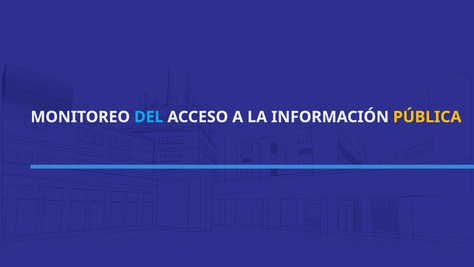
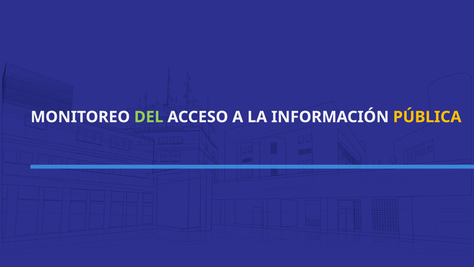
DEL colour: light blue -> light green (149, 117)
